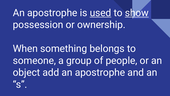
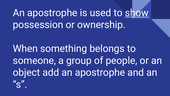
used underline: present -> none (100, 13)
